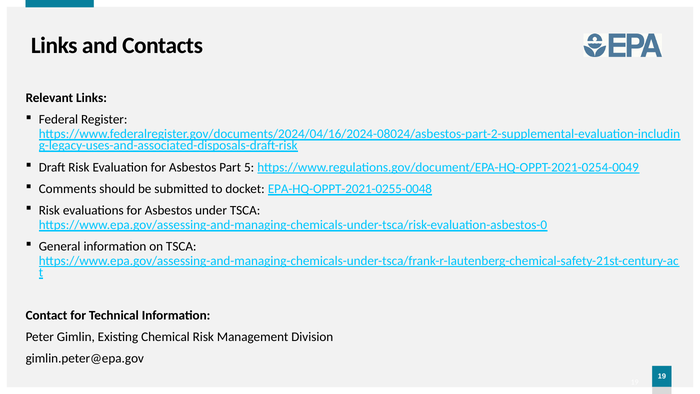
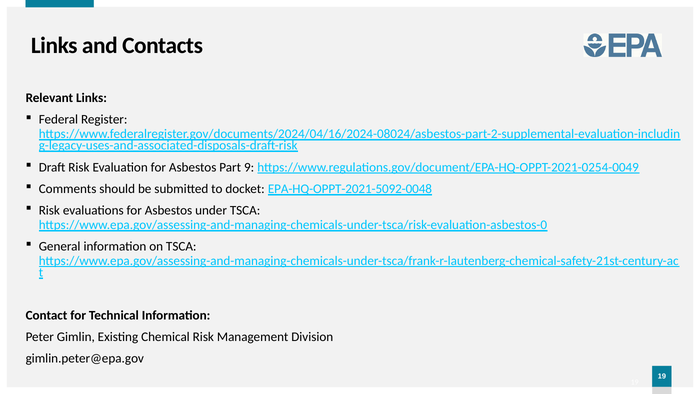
5: 5 -> 9 (249, 167)
EPA-HQ-OPPT-2021-0255-0048: EPA-HQ-OPPT-2021-0255-0048 -> EPA-HQ-OPPT-2021-5092-0048 (350, 189)
